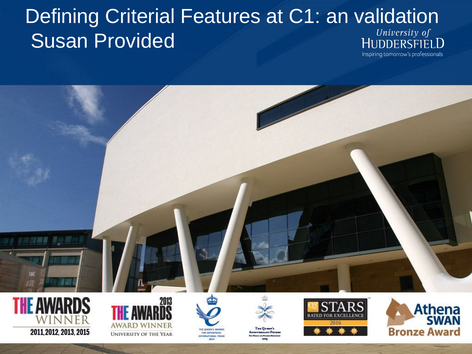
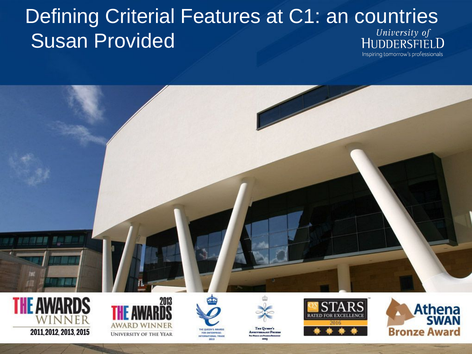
validation: validation -> countries (396, 17)
